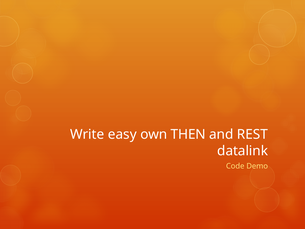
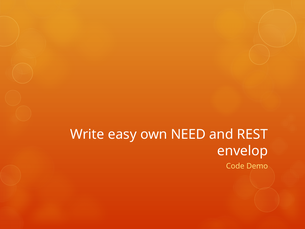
THEN: THEN -> NEED (188, 134)
datalink: datalink -> envelop (243, 151)
